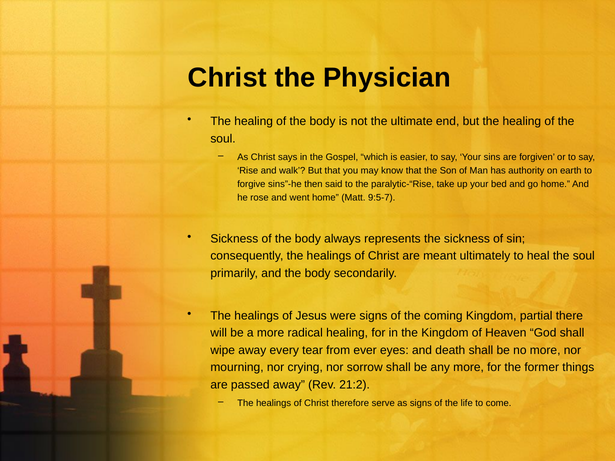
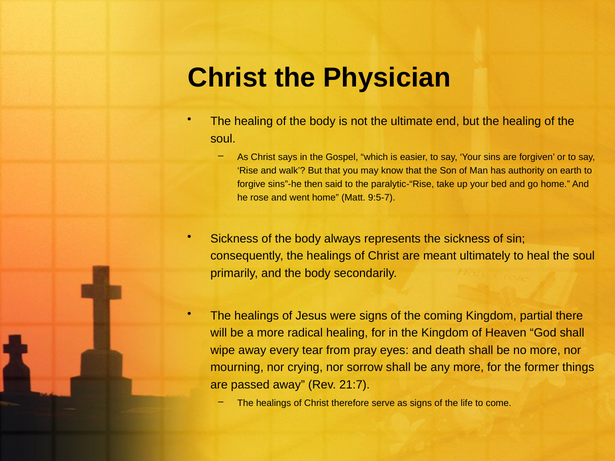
ever: ever -> pray (365, 350)
21:2: 21:2 -> 21:7 (355, 385)
